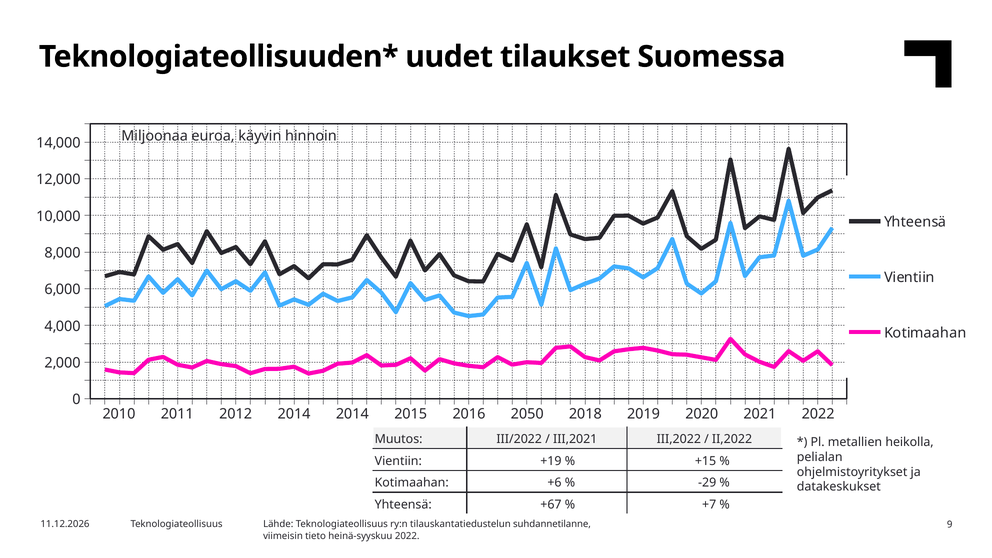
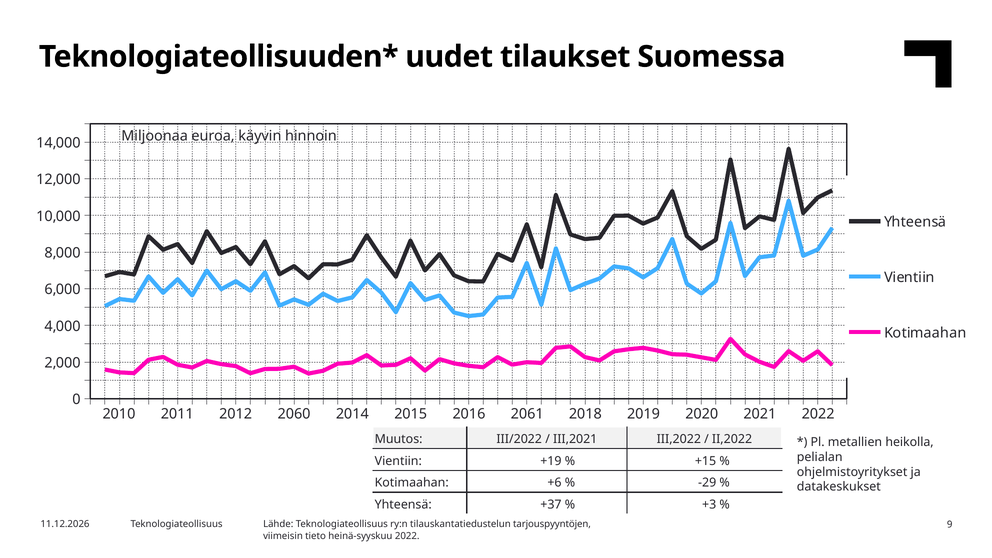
2012 2014: 2014 -> 2060 (294, 414)
2050: 2050 -> 2061 (527, 414)
+67: +67 -> +37 (551, 505)
+7: +7 -> +3 (709, 505)
suhdannetilanne: suhdannetilanne -> tarjouspyyntöjen (552, 524)
